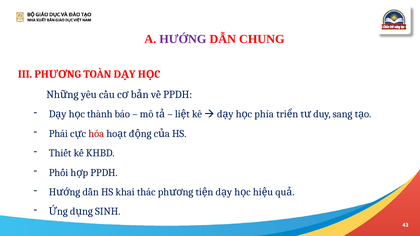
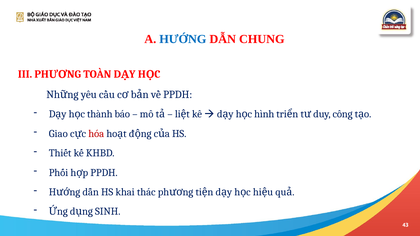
HƯỚNG colour: purple -> blue (183, 39)
phía: phía -> hình (264, 114)
sang: sang -> công (343, 114)
Phái: Phái -> Giao (58, 134)
